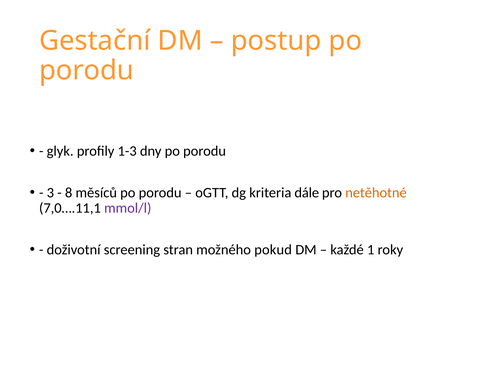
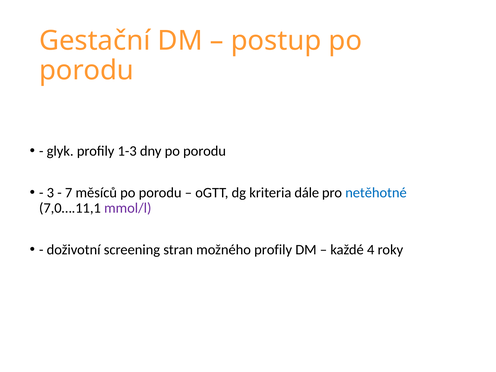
8: 8 -> 7 (69, 193)
netěhotné colour: orange -> blue (376, 193)
možného pokud: pokud -> profily (273, 250)
1: 1 -> 4 (371, 250)
